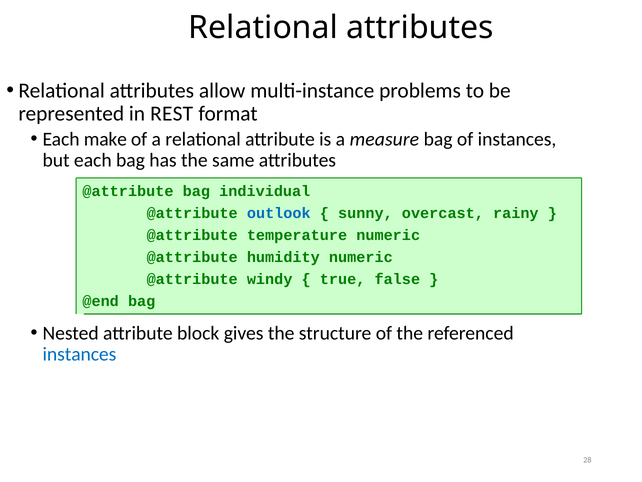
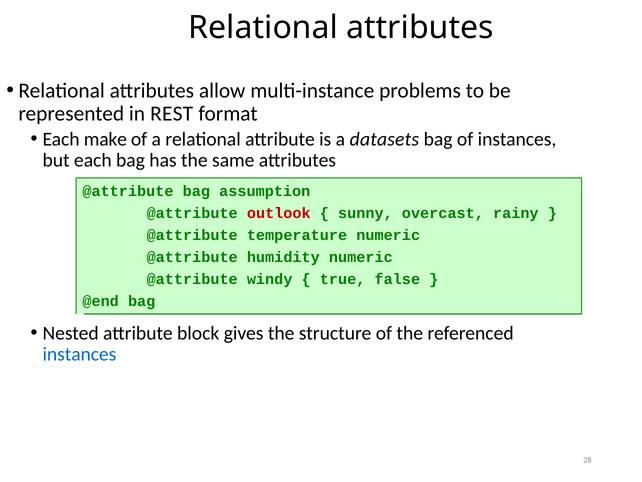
measure: measure -> datasets (384, 139)
individual: individual -> assumption (265, 191)
outlook colour: blue -> red (279, 213)
